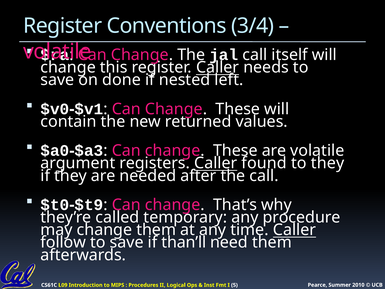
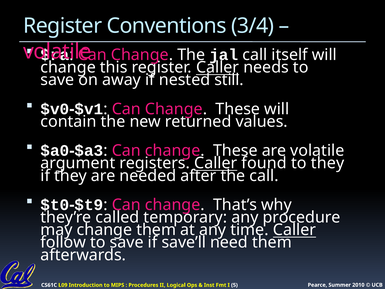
done: done -> away (122, 80)
left: left -> still (229, 80)
than’ll: than’ll -> save’ll (184, 242)
